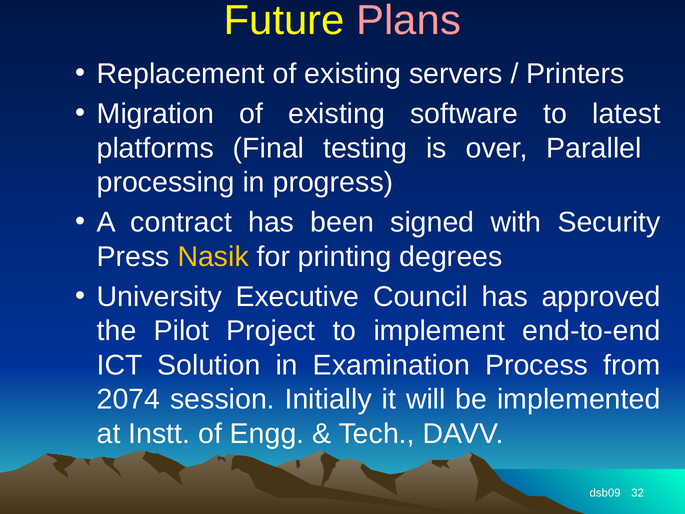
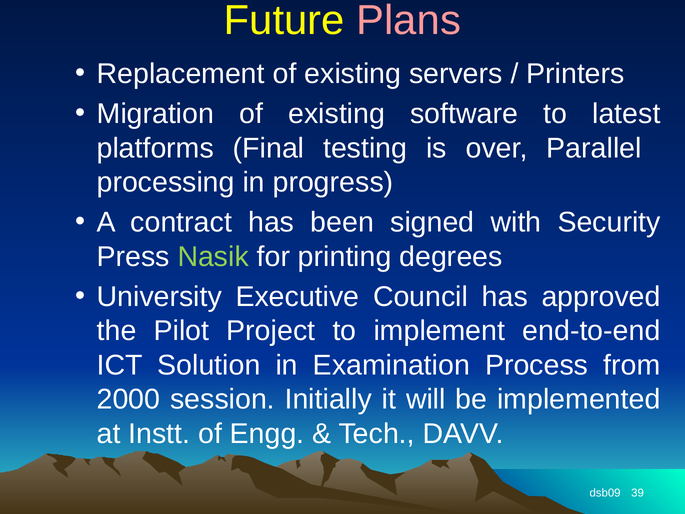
Nasik colour: yellow -> light green (213, 257)
2074: 2074 -> 2000 (128, 399)
32: 32 -> 39 (638, 493)
